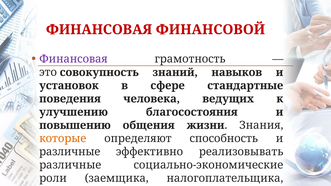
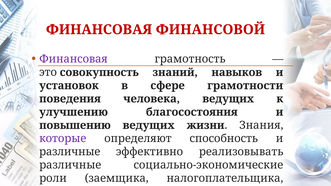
стандартные: стандартные -> грамотности (245, 86)
повышению общения: общения -> ведущих (149, 125)
которые colour: orange -> purple (63, 139)
